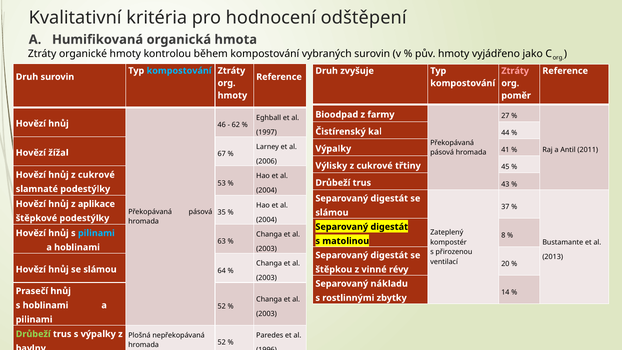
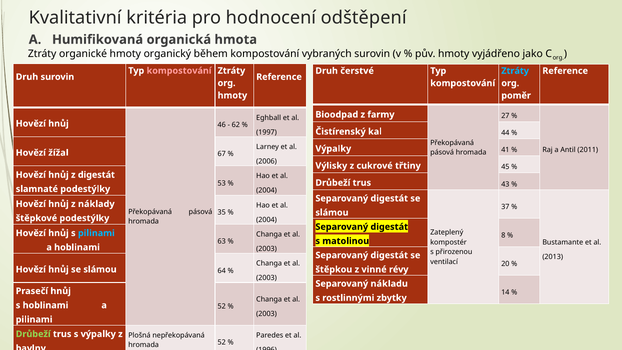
kontrolou: kontrolou -> organický (167, 54)
kompostování colour: light blue -> pink (179, 71)
zvyšuje: zvyšuje -> čerstvé (357, 71)
Ztráty colour: pink -> light blue (515, 71)
hnůj z cukrové: cukrové -> digestát (96, 175)
aplikace: aplikace -> náklady (96, 204)
